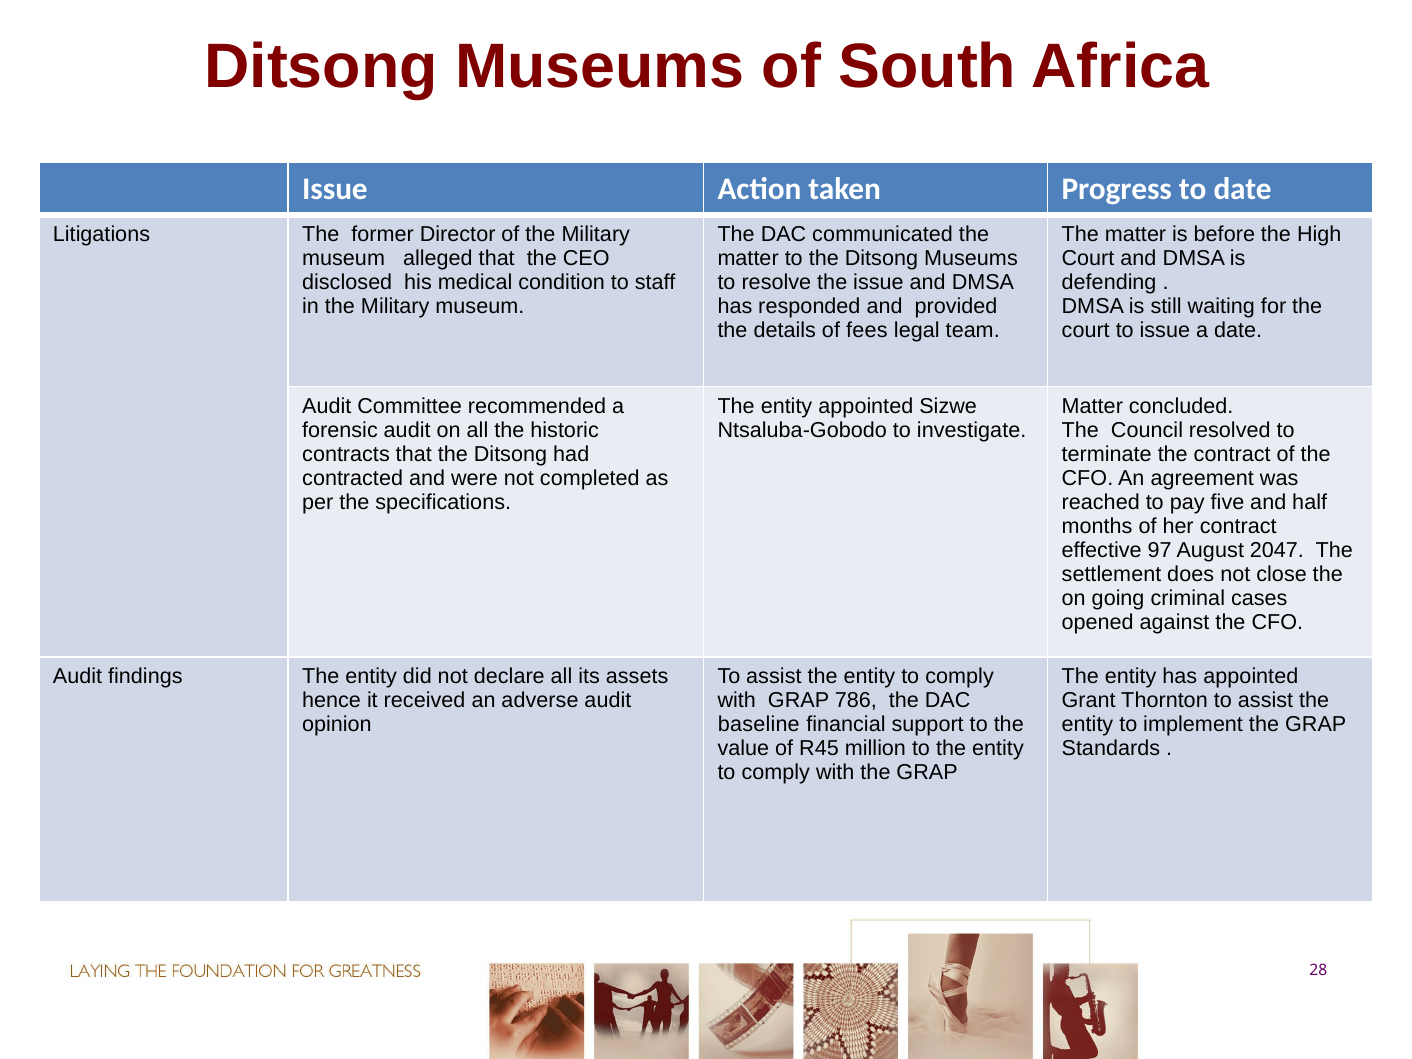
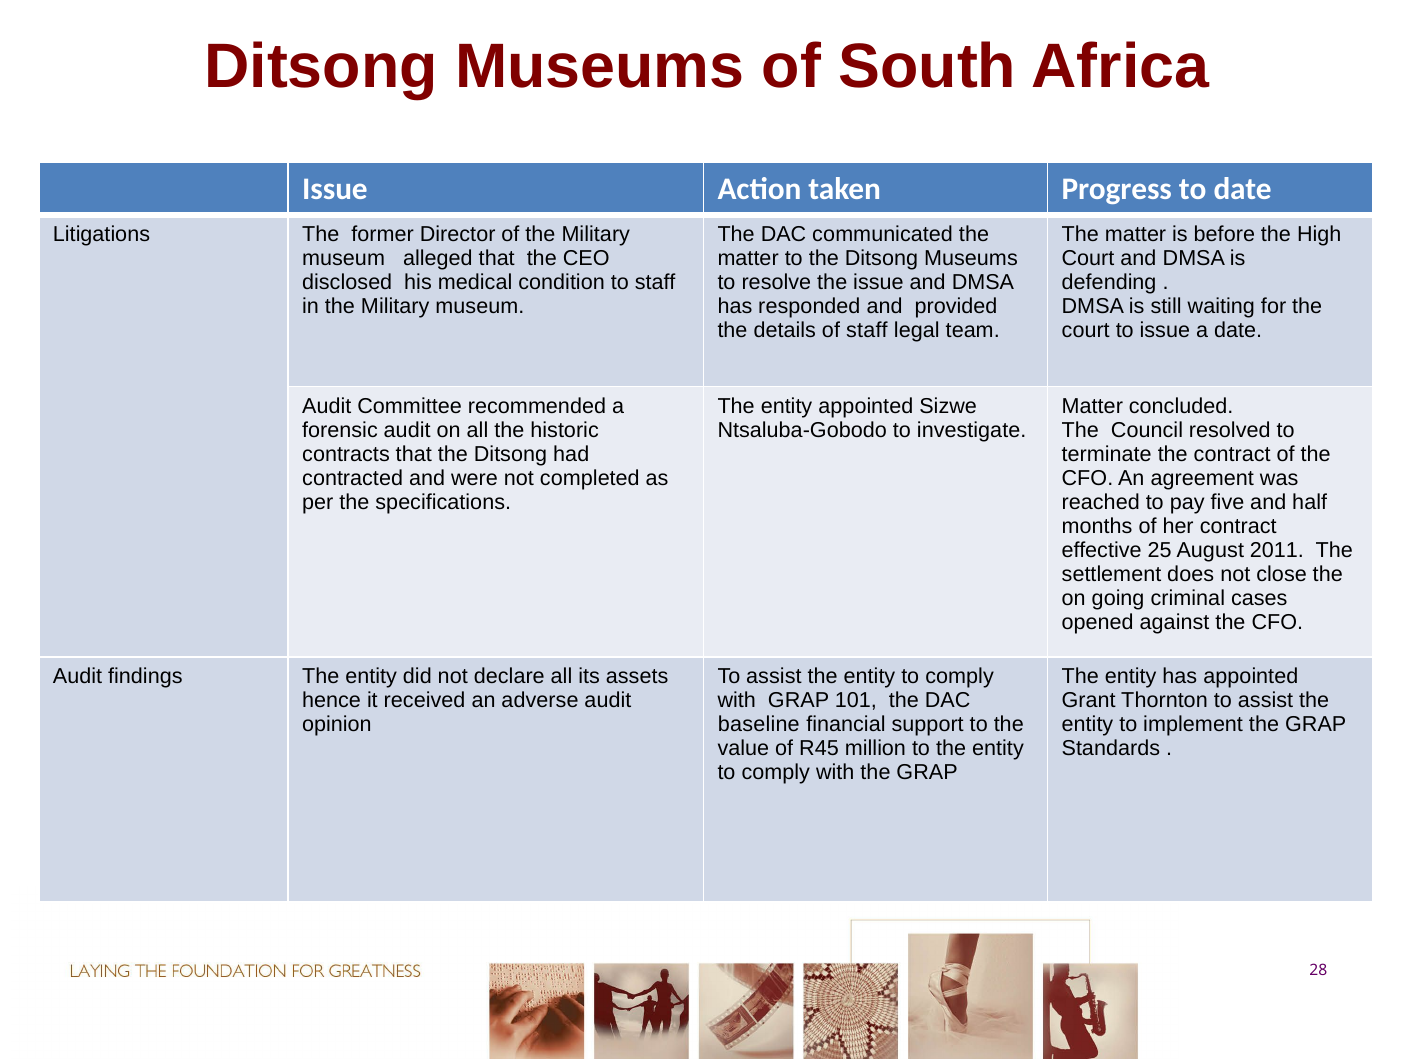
of fees: fees -> staff (867, 331)
97: 97 -> 25 (1160, 550)
2047: 2047 -> 2011 (1277, 550)
786: 786 -> 101 (856, 700)
